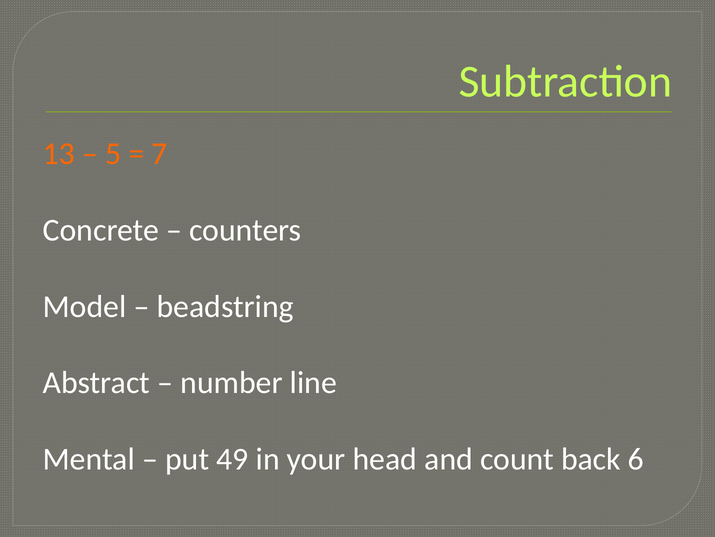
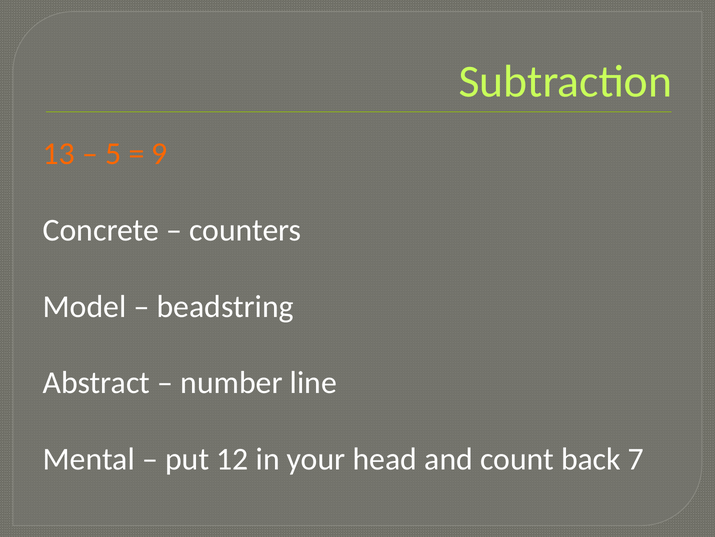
7: 7 -> 9 (160, 154)
49: 49 -> 12 (232, 459)
6: 6 -> 7 (636, 459)
